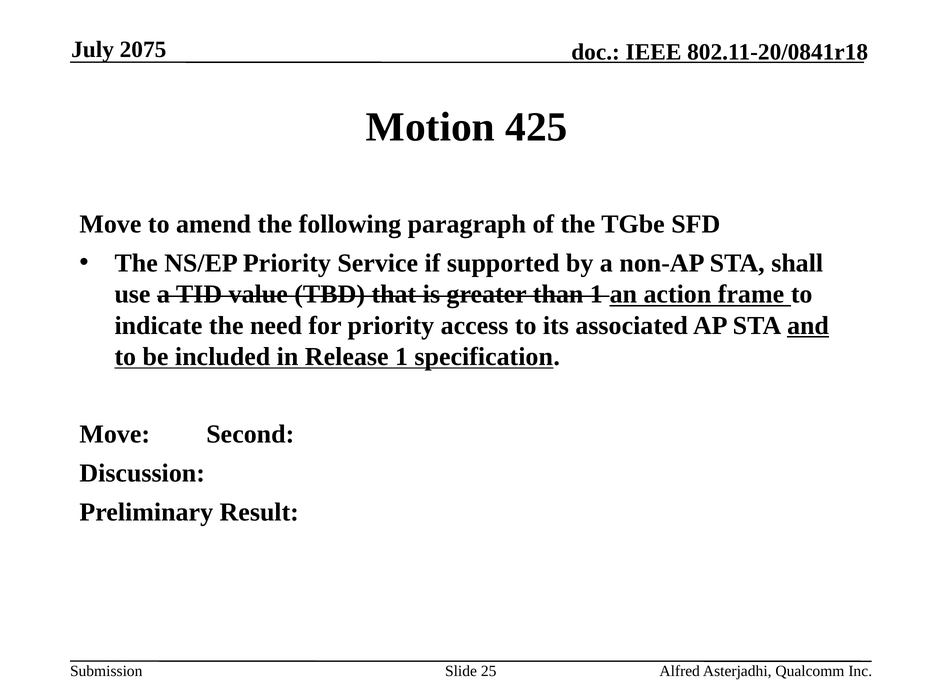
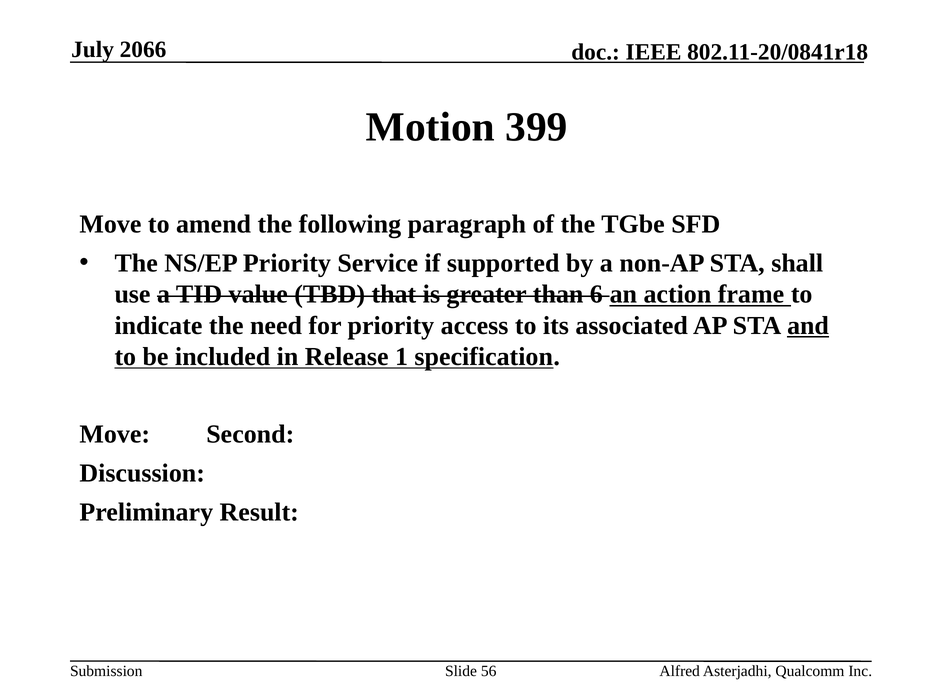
2075: 2075 -> 2066 (143, 50)
425: 425 -> 399 (537, 127)
than 1: 1 -> 6 (596, 295)
25: 25 -> 56 (489, 672)
